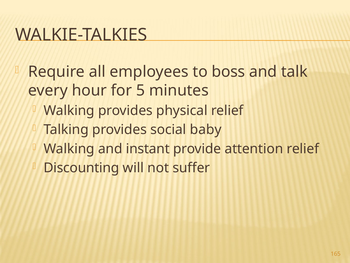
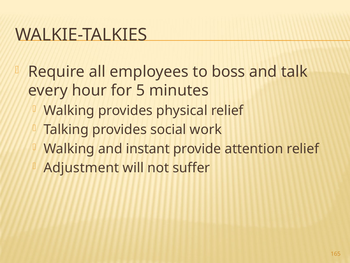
baby: baby -> work (206, 129)
Discounting: Discounting -> Adjustment (81, 168)
